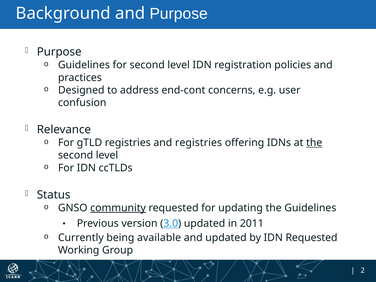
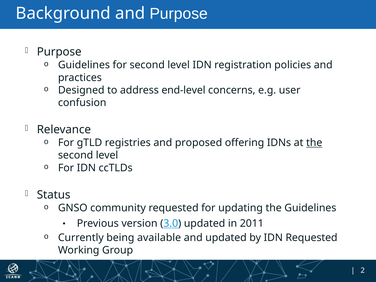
end-cont: end-cont -> end-level (183, 90)
and registries: registries -> proposed (199, 143)
community underline: present -> none (118, 208)
